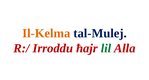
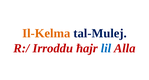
lil colour: green -> blue (106, 48)
